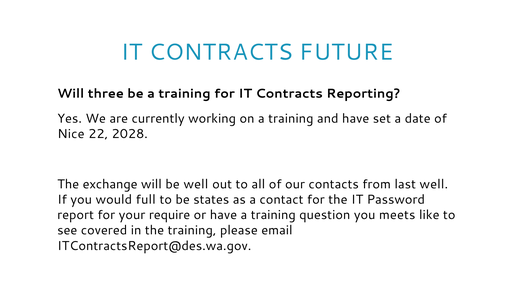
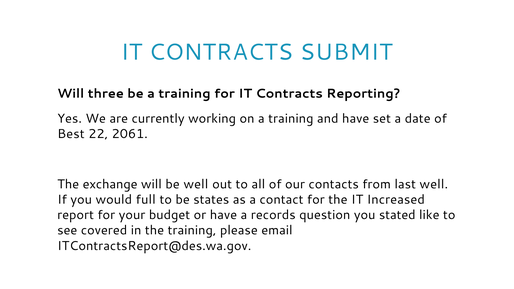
FUTURE: FUTURE -> SUBMIT (346, 52)
Nice: Nice -> Best (71, 134)
2028: 2028 -> 2061 (130, 134)
Password: Password -> Increased (396, 200)
require: require -> budget (169, 215)
have a training: training -> records (273, 215)
meets: meets -> stated (397, 215)
